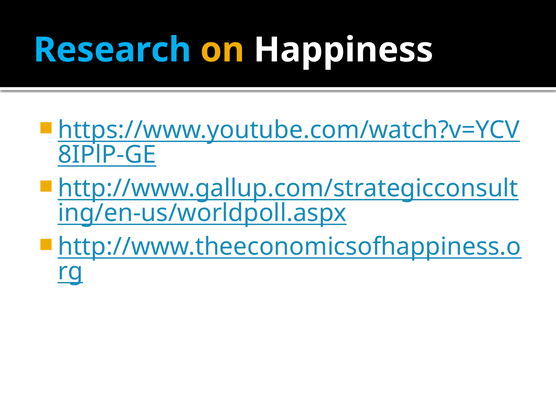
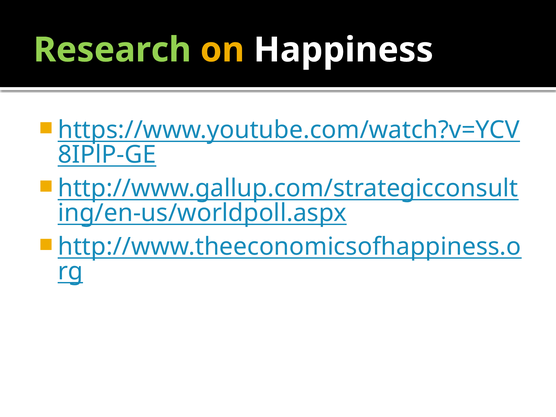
Research colour: light blue -> light green (112, 50)
